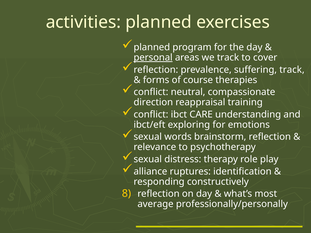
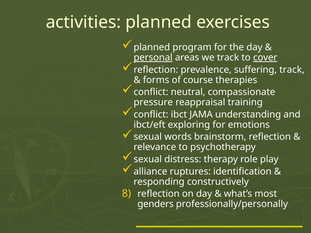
cover underline: none -> present (265, 58)
direction: direction -> pressure (153, 102)
CARE: CARE -> JAMA (201, 115)
average: average -> genders (156, 204)
